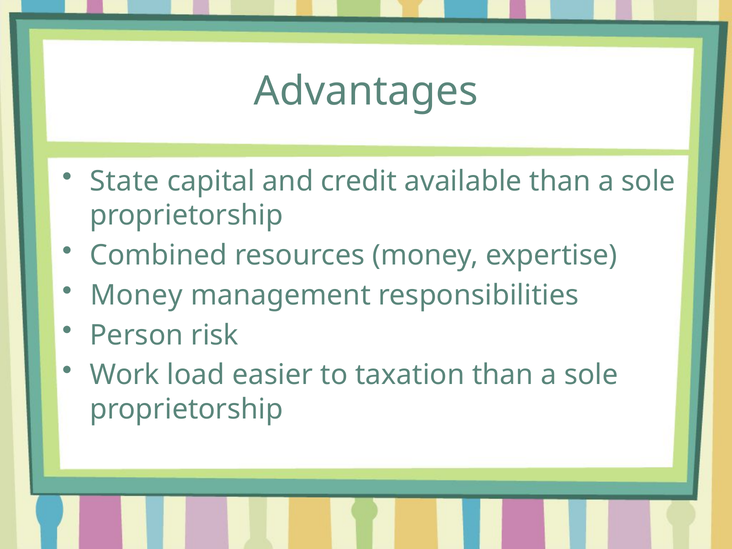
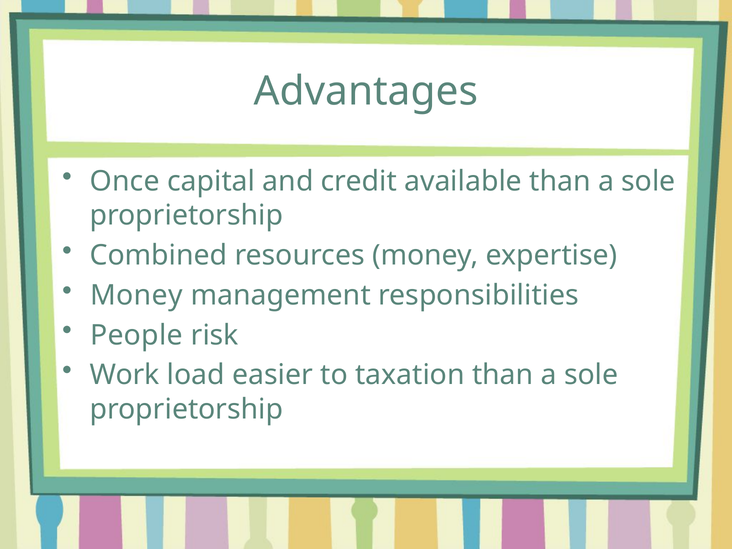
State: State -> Once (125, 181)
Person: Person -> People (136, 335)
